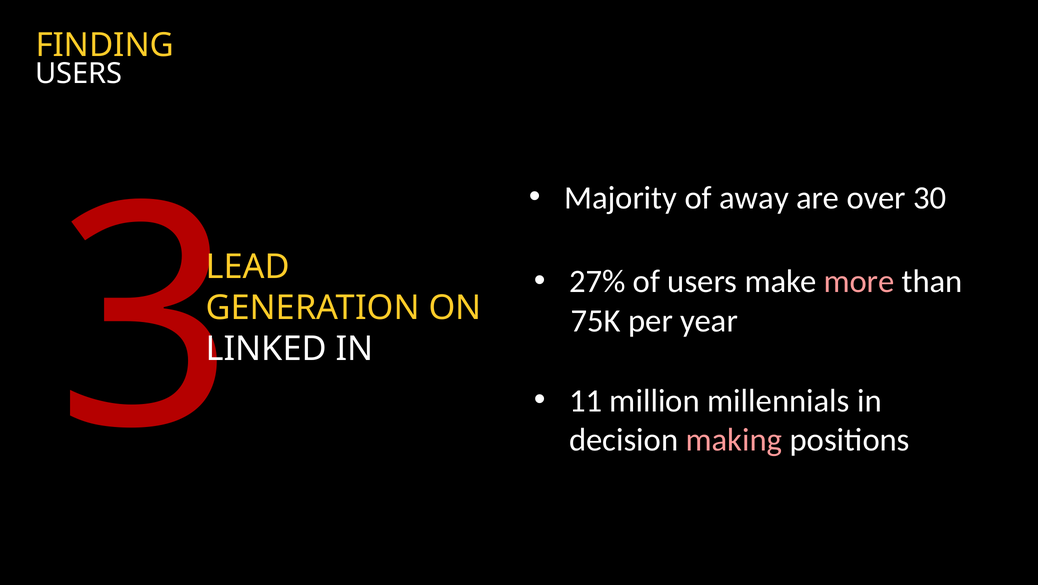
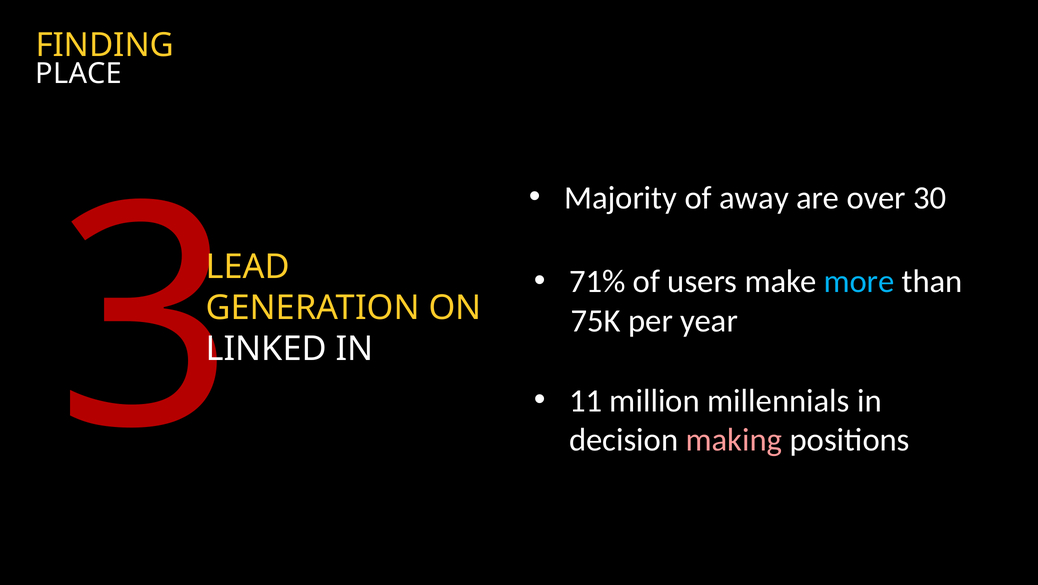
USERS: USERS -> PLACE (79, 74)
27%: 27% -> 71% (597, 282)
more colour: pink -> light blue (859, 282)
